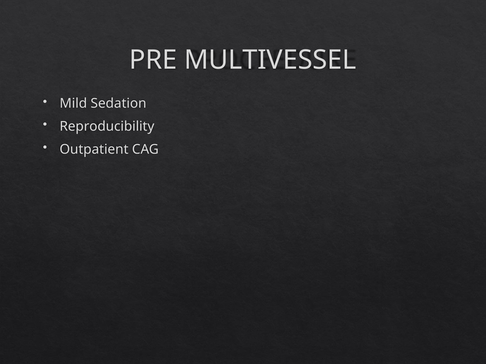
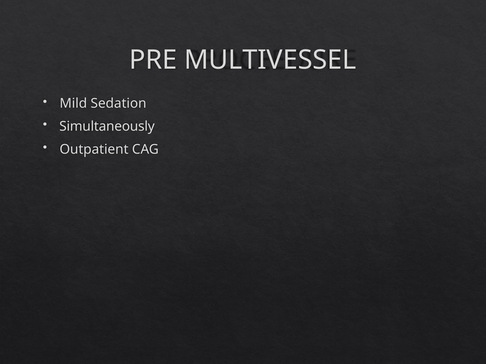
Reproducibility: Reproducibility -> Simultaneously (107, 126)
